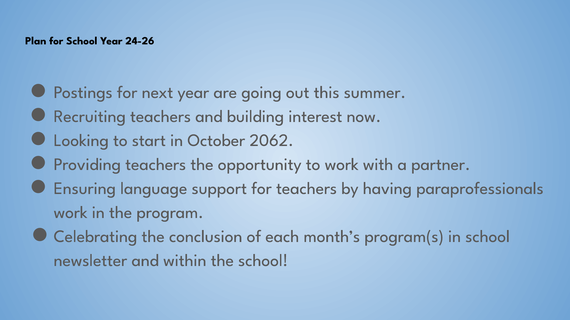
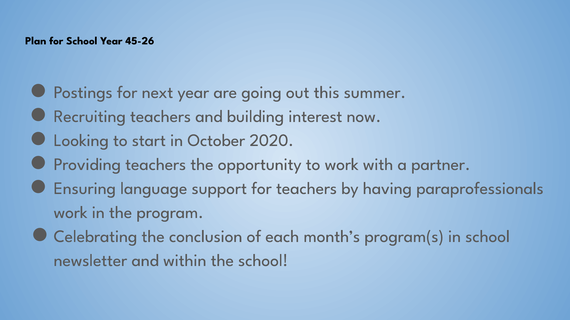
24-26: 24-26 -> 45-26 (140, 41)
2062: 2062 -> 2020 (272, 140)
